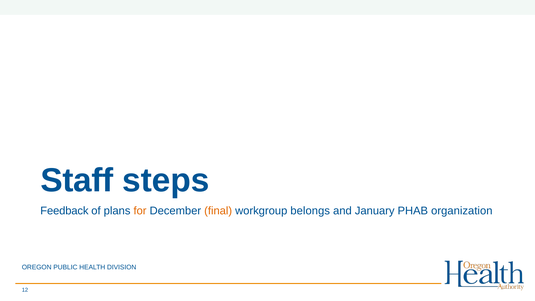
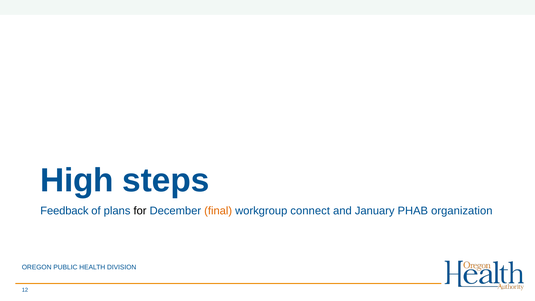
Staff: Staff -> High (77, 180)
for colour: orange -> black (140, 211)
belongs: belongs -> connect (310, 211)
